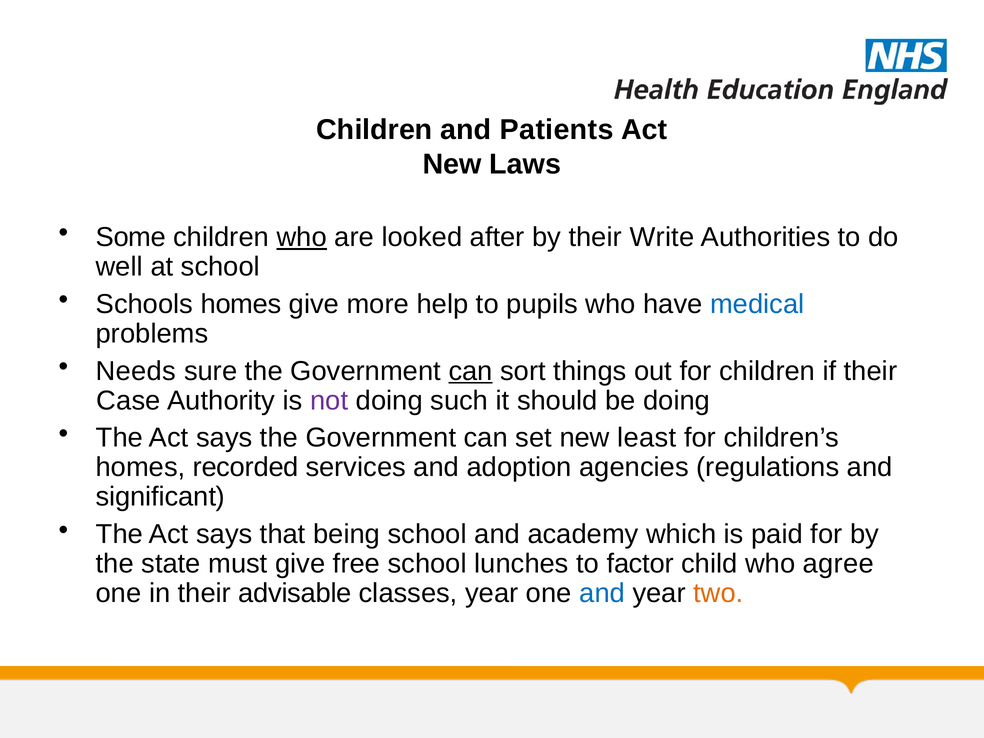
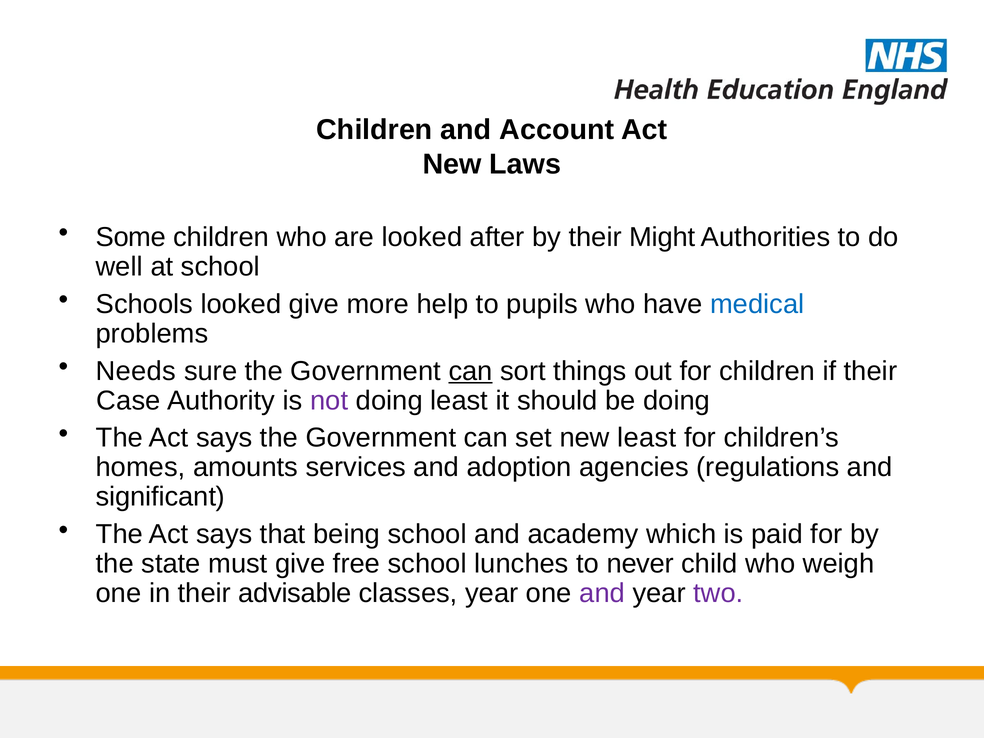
Patients: Patients -> Account (557, 130)
who underline: present -> none (302, 237)
Write: Write -> Might (662, 237)
Schools homes: homes -> looked (241, 304)
doing such: such -> least (459, 401)
recorded: recorded -> amounts (246, 467)
factor: factor -> never (640, 564)
agree: agree -> weigh (839, 564)
and colour: blue -> purple (602, 593)
two colour: orange -> purple (718, 593)
